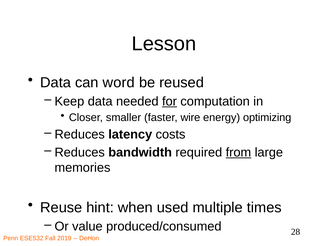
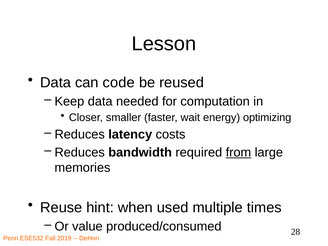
word: word -> code (119, 82)
for underline: present -> none (170, 101)
wire: wire -> wait (190, 118)
